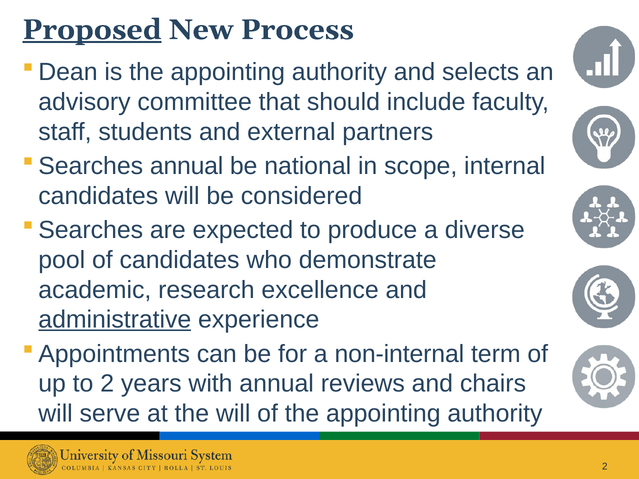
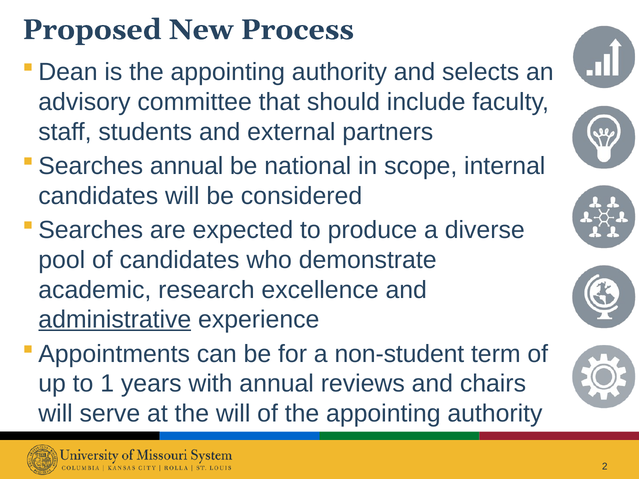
Proposed underline: present -> none (92, 30)
non-internal: non-internal -> non-student (399, 354)
to 2: 2 -> 1 (107, 384)
